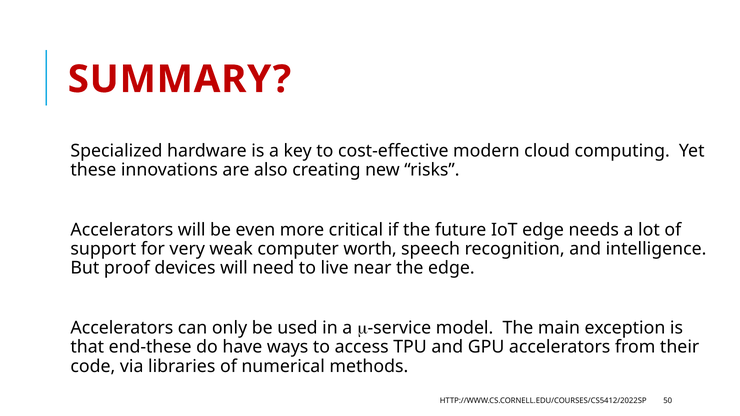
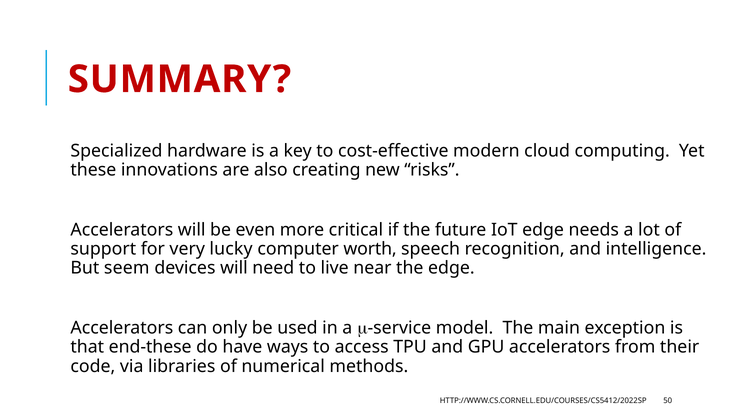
weak: weak -> lucky (231, 249)
proof: proof -> seem (127, 268)
